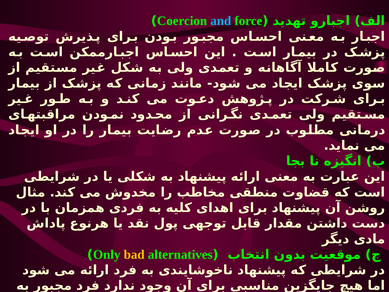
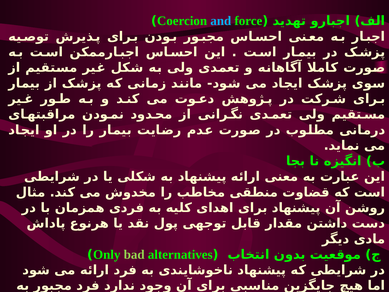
bad colour: yellow -> light green (134, 254)
